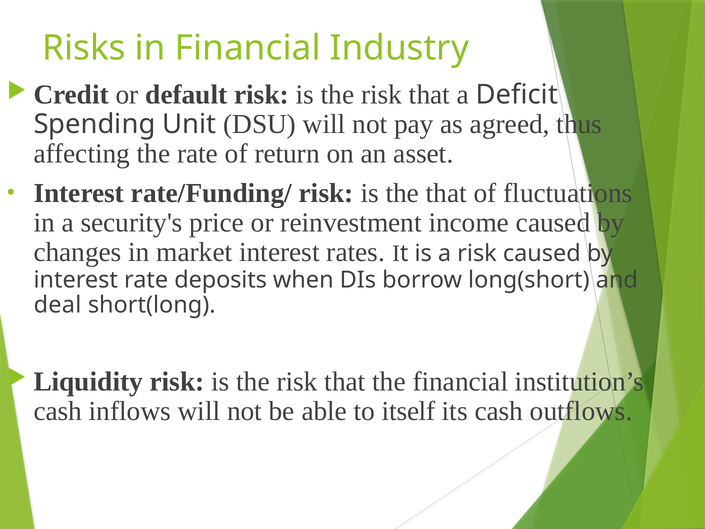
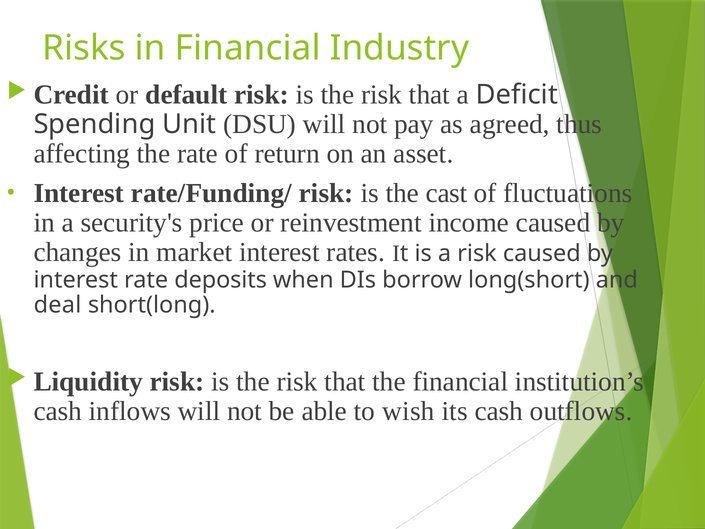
the that: that -> cast (447, 193)
itself: itself -> wish (408, 411)
